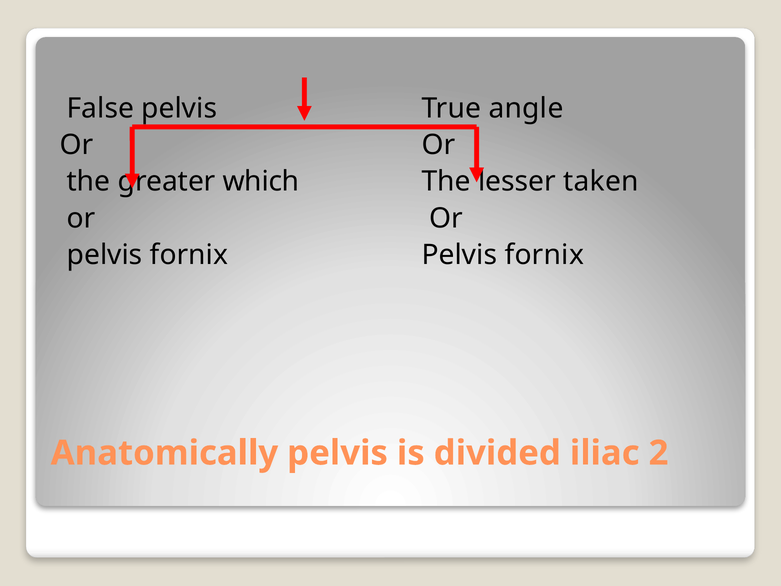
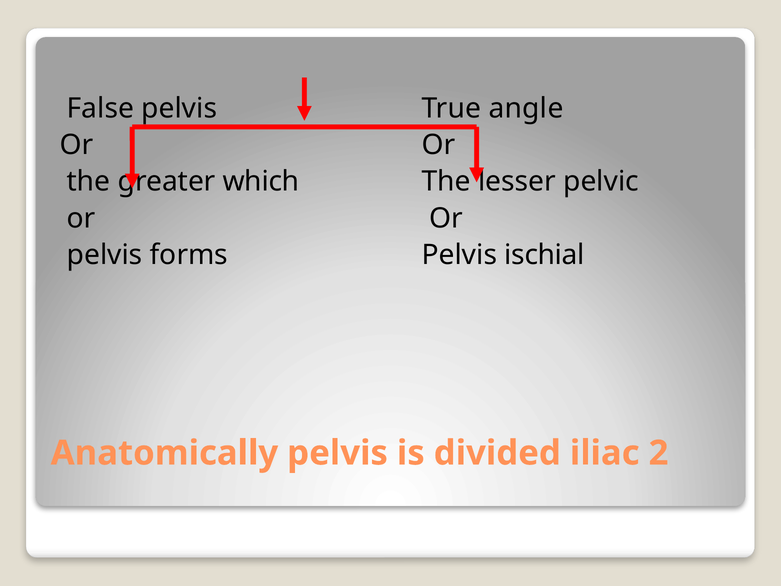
taken: taken -> pelvic (601, 182)
fornix: fornix -> forms (189, 255)
fornix: fornix -> ischial (545, 255)
